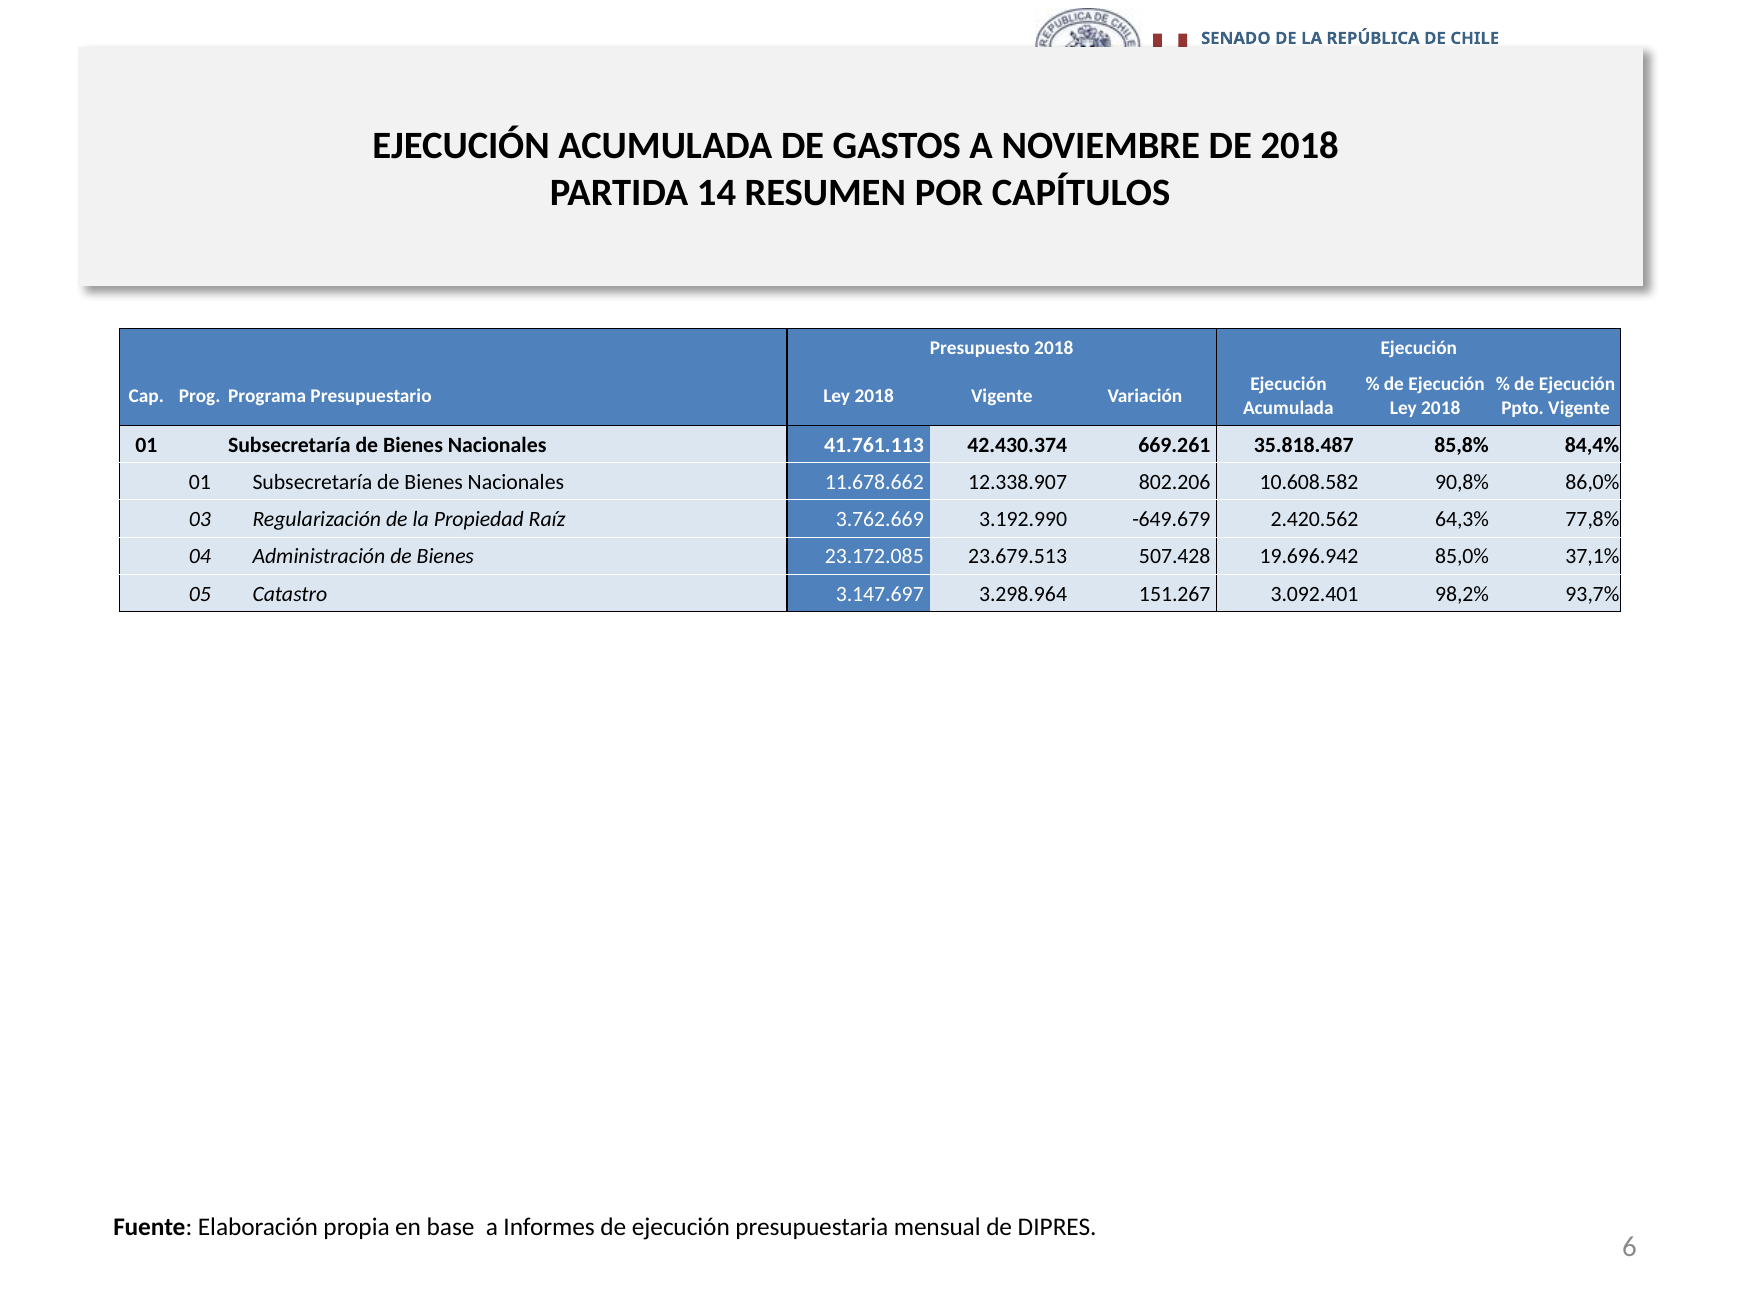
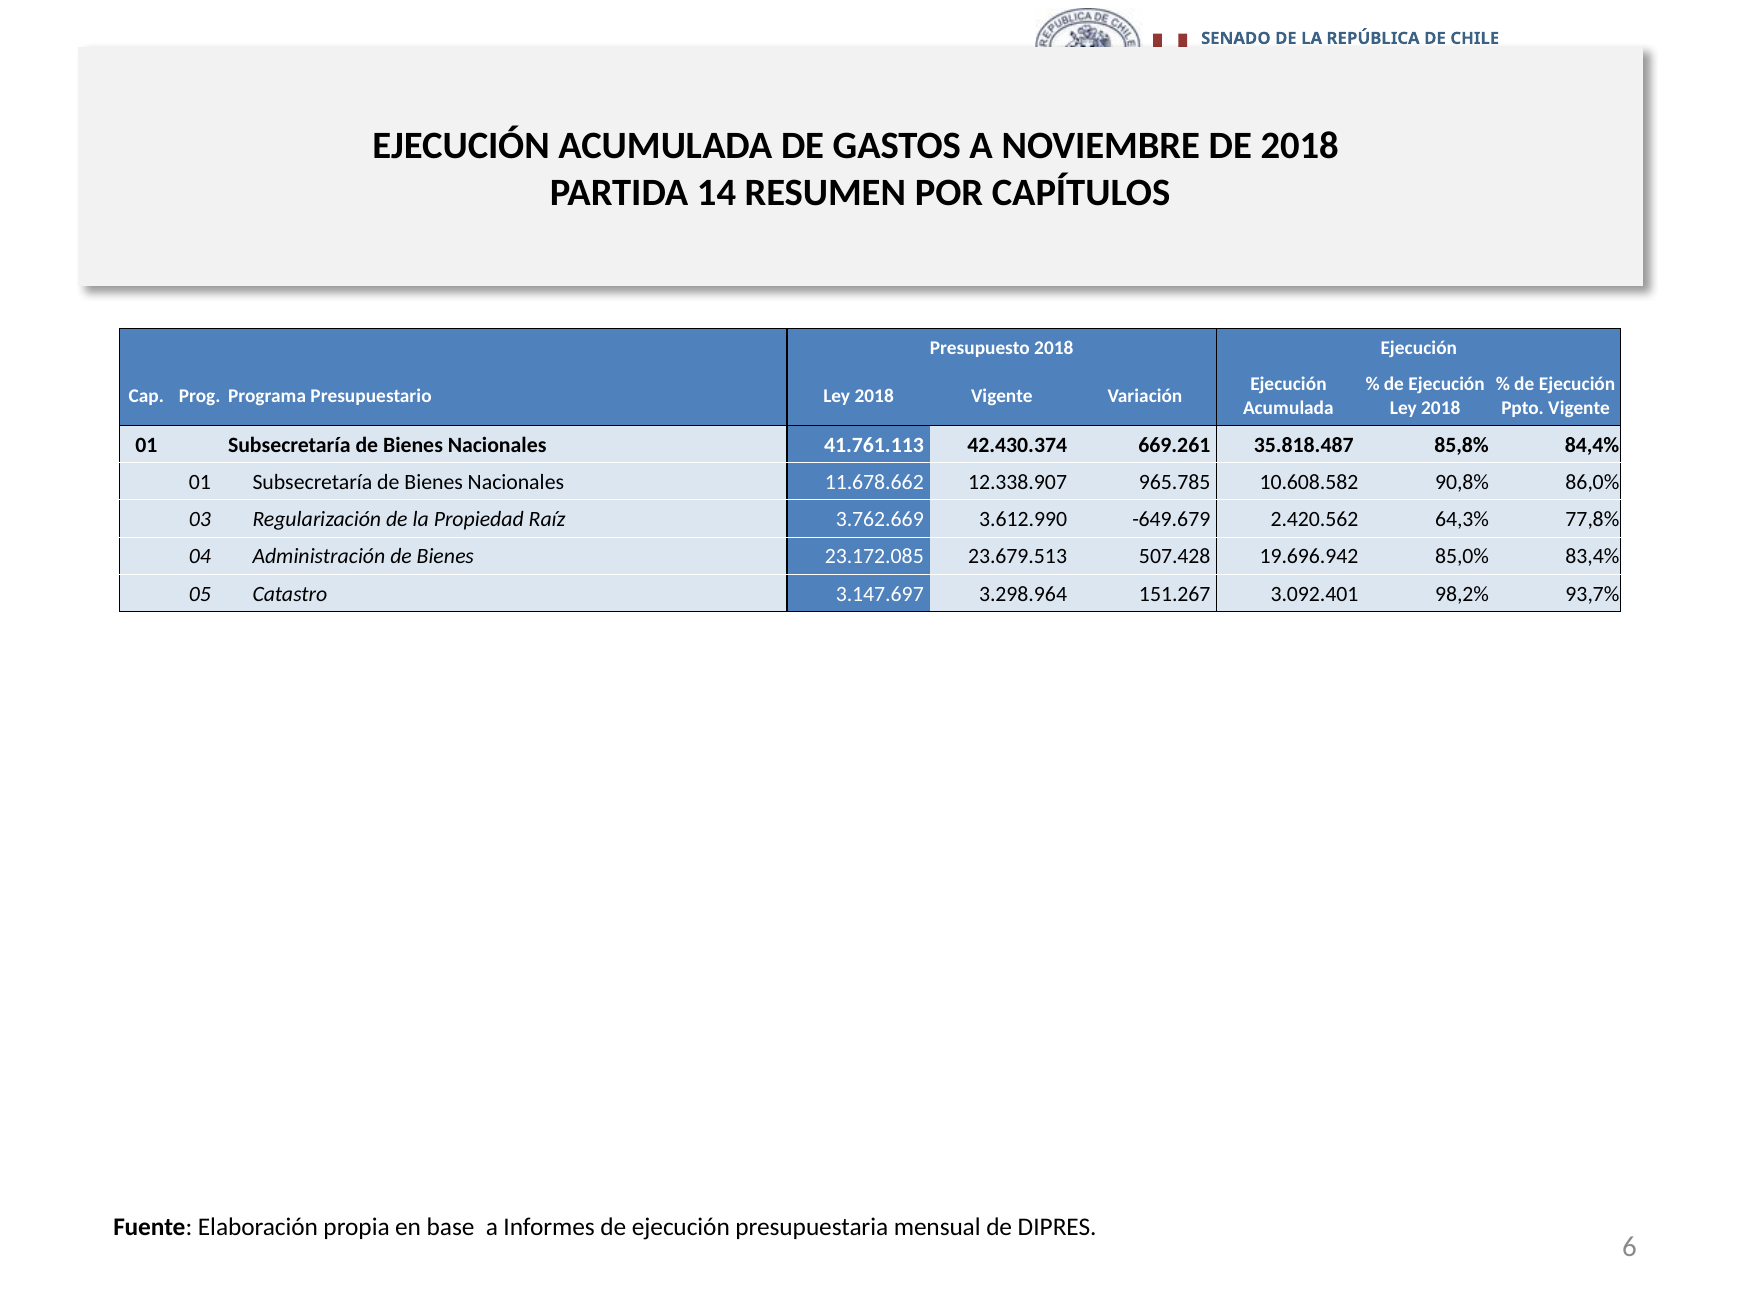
802.206: 802.206 -> 965.785 (1175, 482)
3.192.990: 3.192.990 -> 3.612.990 (1023, 519)
37,1%: 37,1% -> 83,4% (1592, 557)
